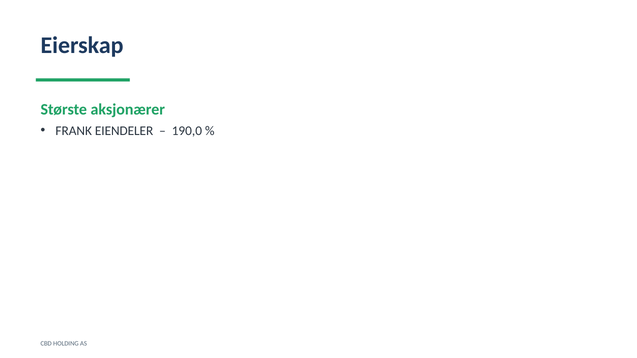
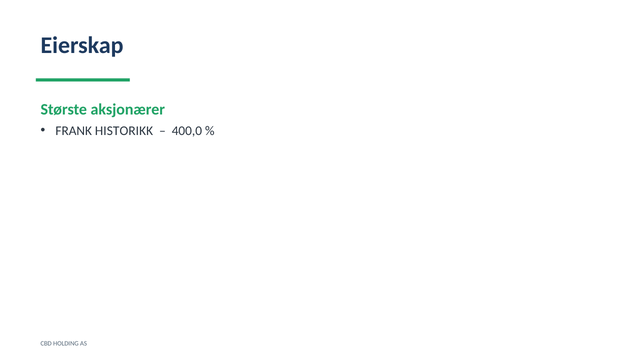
EIENDELER: EIENDELER -> HISTORIKK (124, 131)
190,0: 190,0 -> 400,0 (187, 131)
